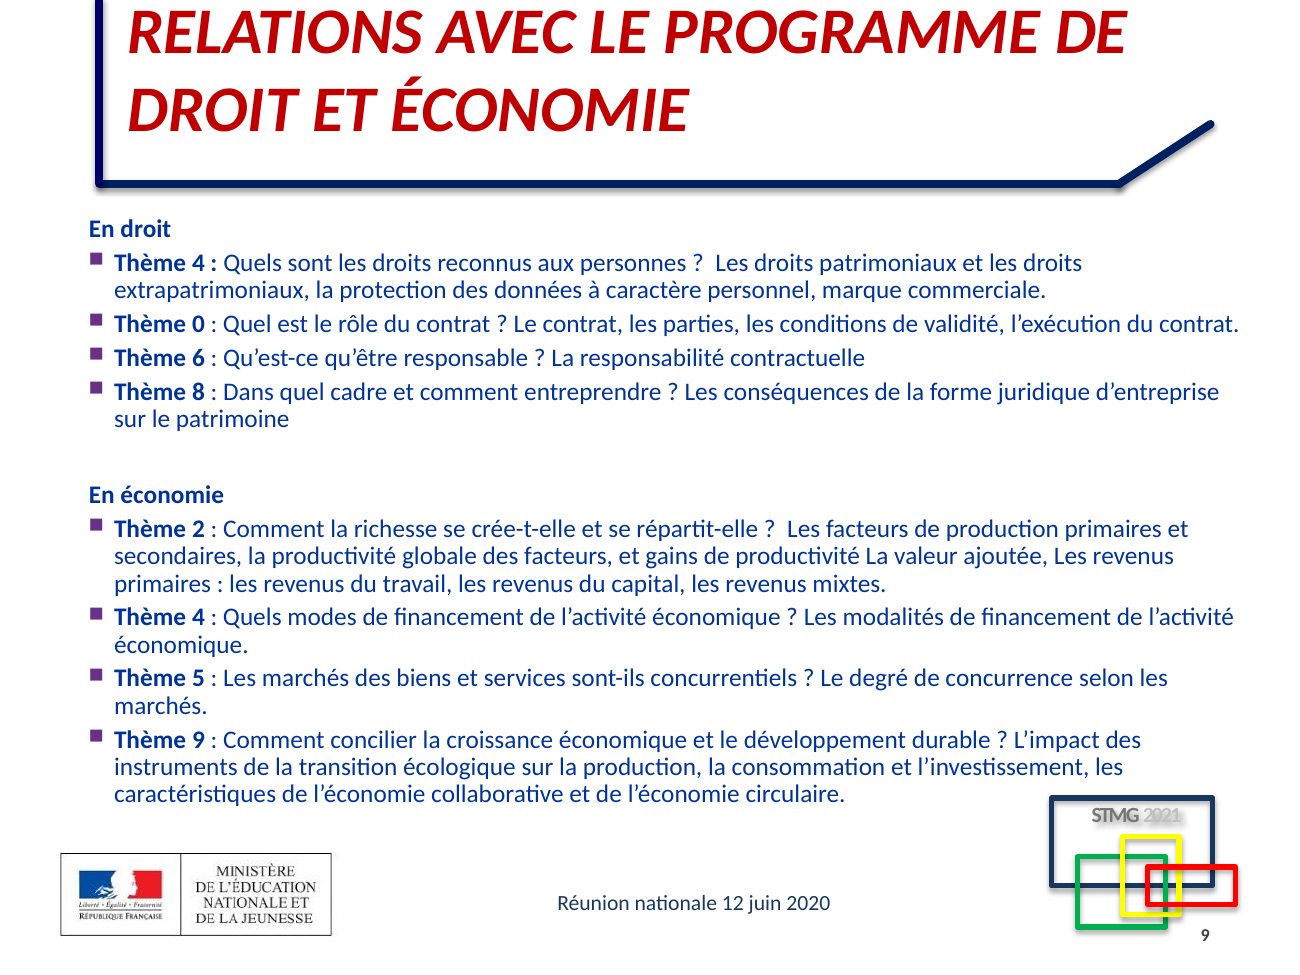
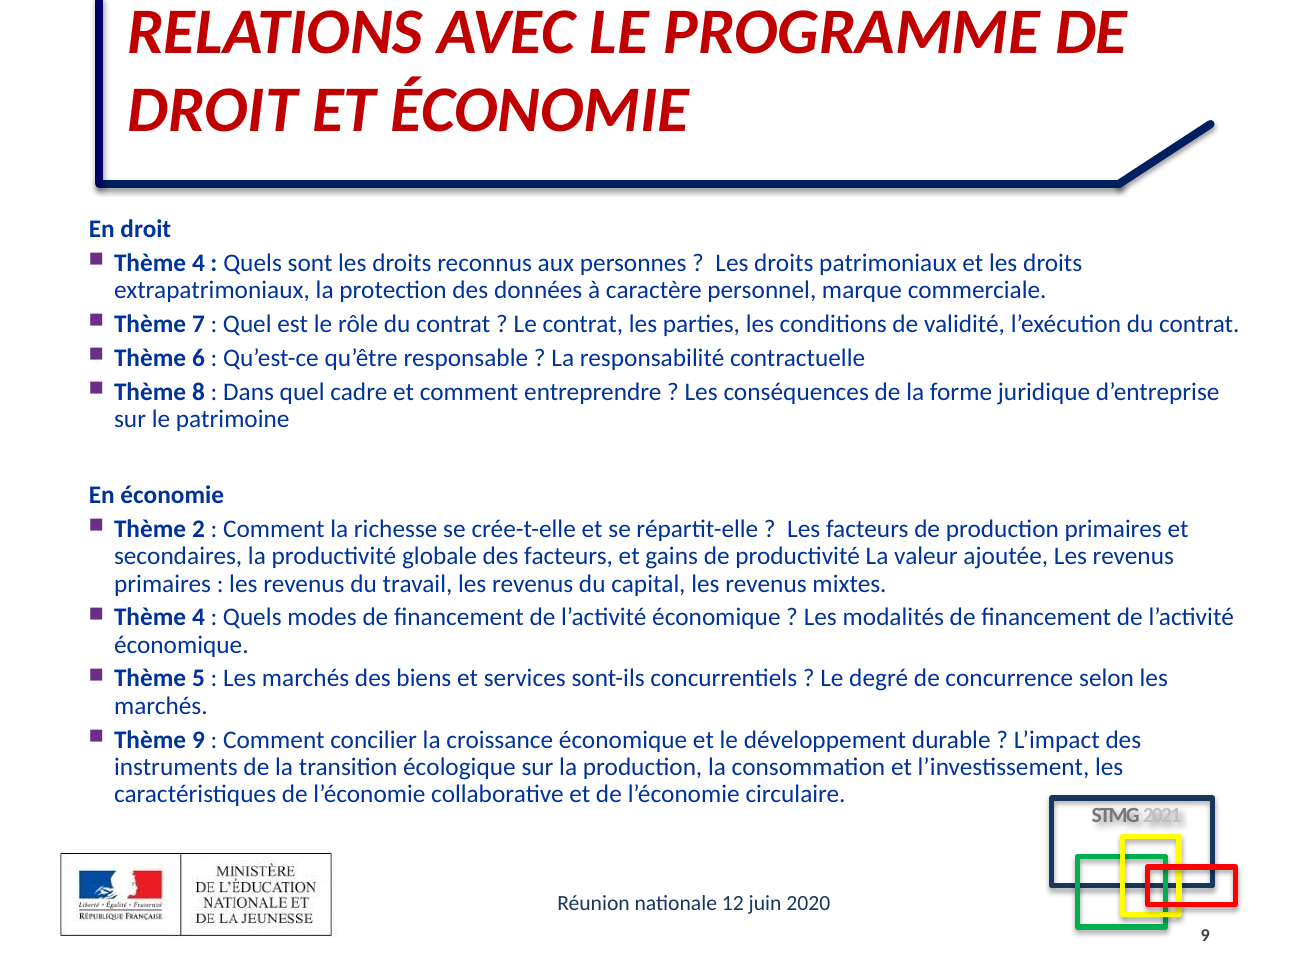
0: 0 -> 7 (198, 324)
